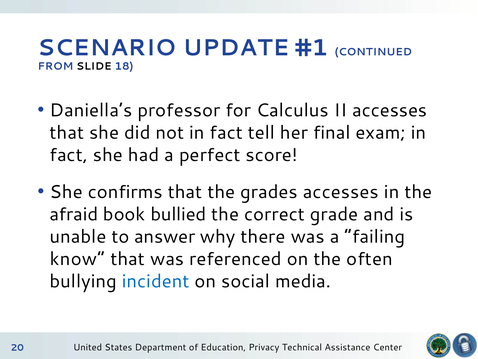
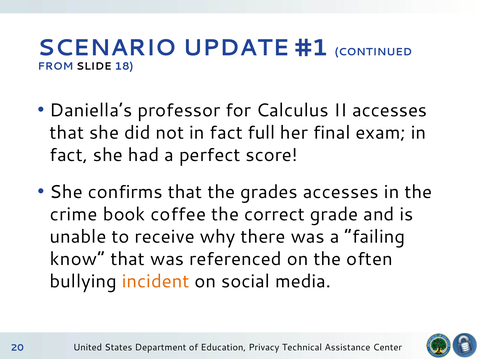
tell: tell -> full (261, 133)
afraid: afraid -> crime (74, 214)
bullied: bullied -> coffee (178, 214)
answer: answer -> receive (165, 236)
incident colour: blue -> orange (156, 281)
